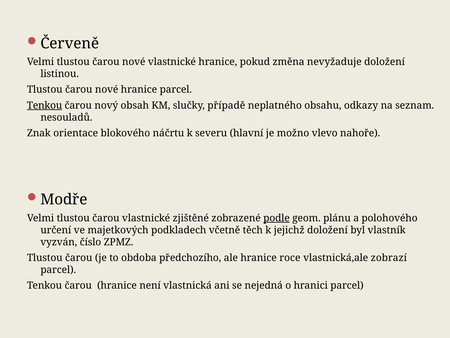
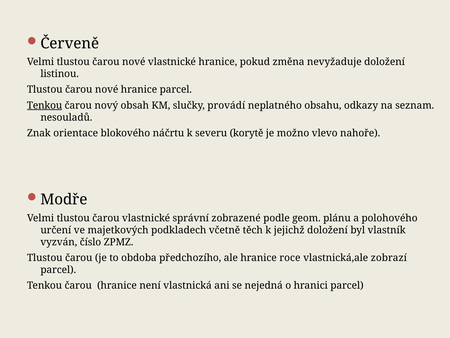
případě: případě -> provádí (226, 105)
hlavní: hlavní -> korytě (247, 133)
zjištěné: zjištěné -> správní (191, 218)
podle underline: present -> none (277, 218)
